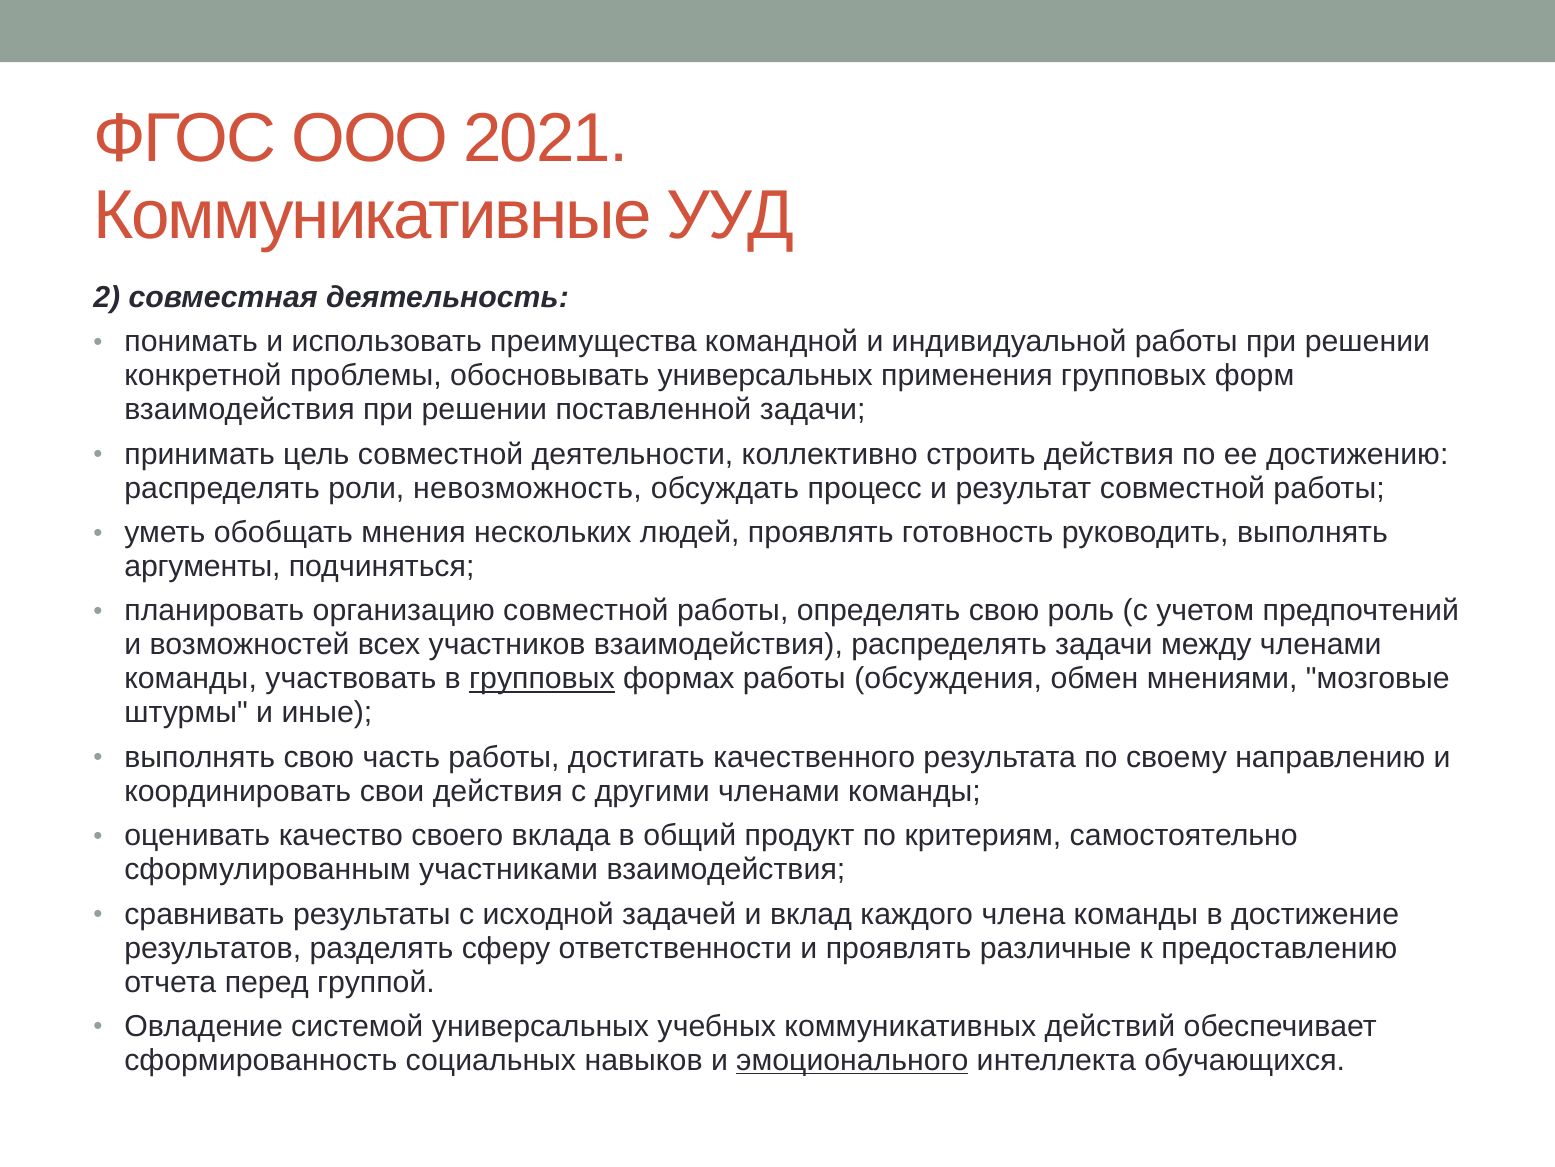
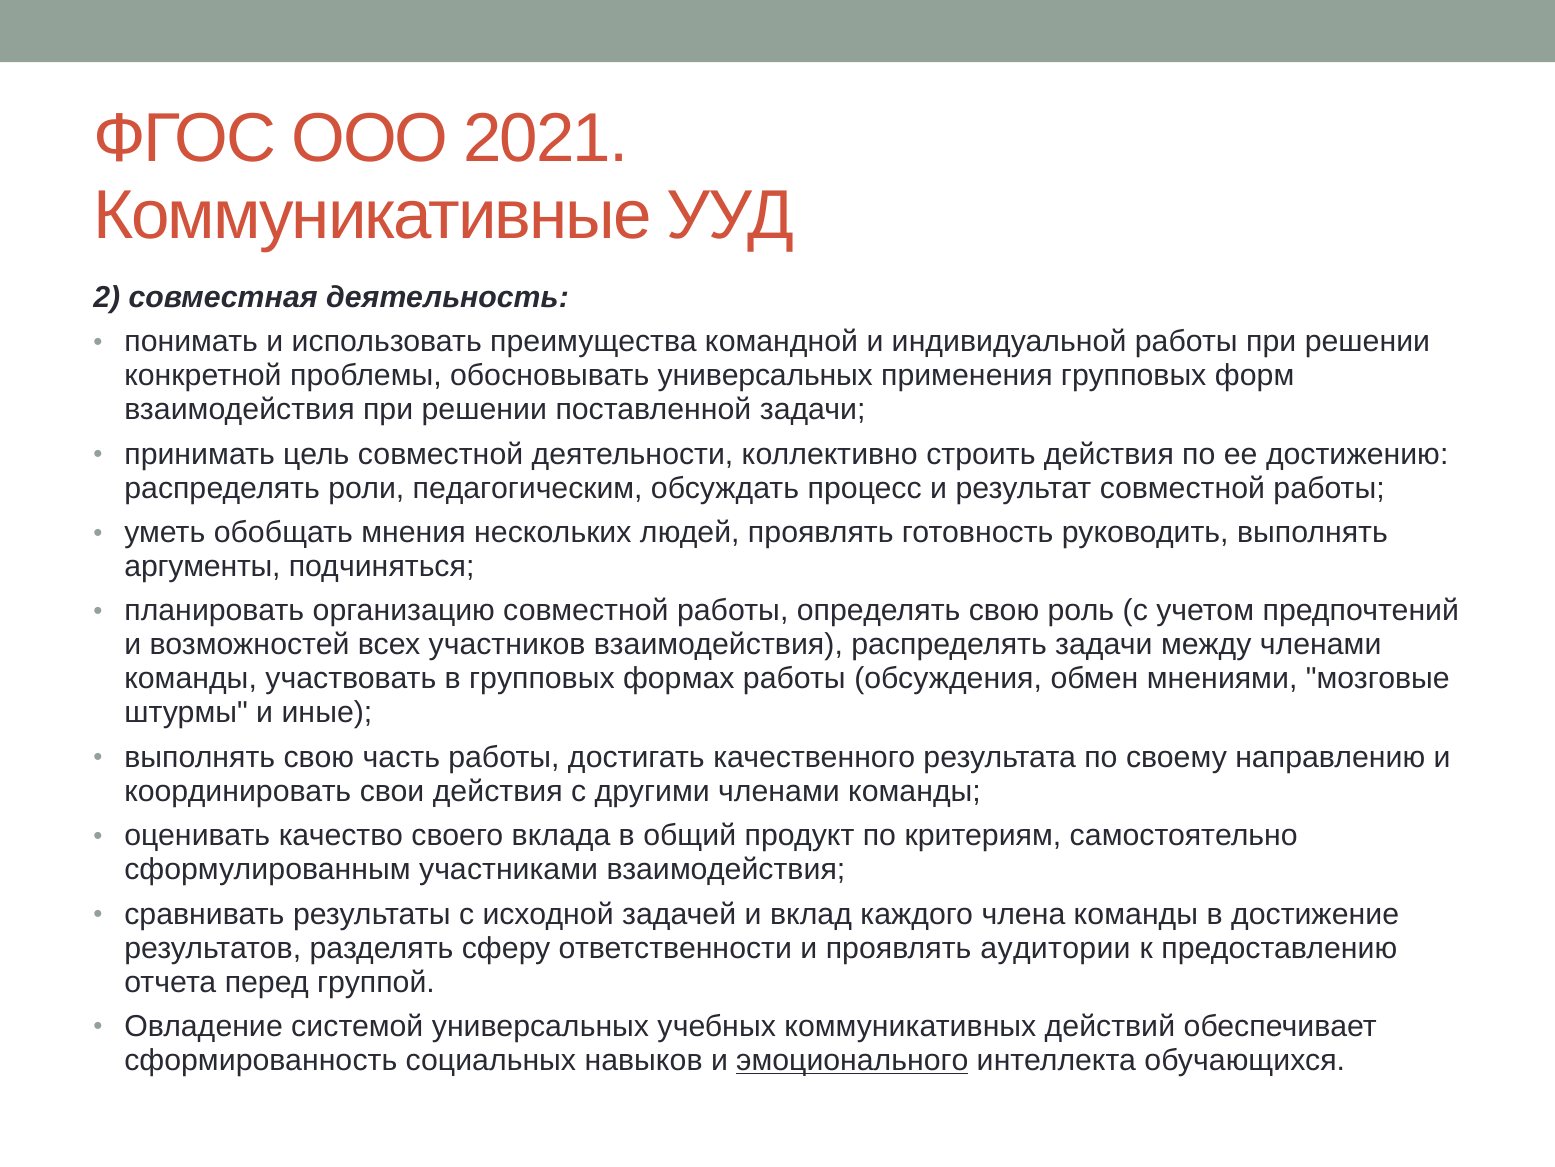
невозможность: невозможность -> педагогическим (528, 488)
групповых underline: present -> none (542, 679)
различные: различные -> аудитории (1056, 947)
